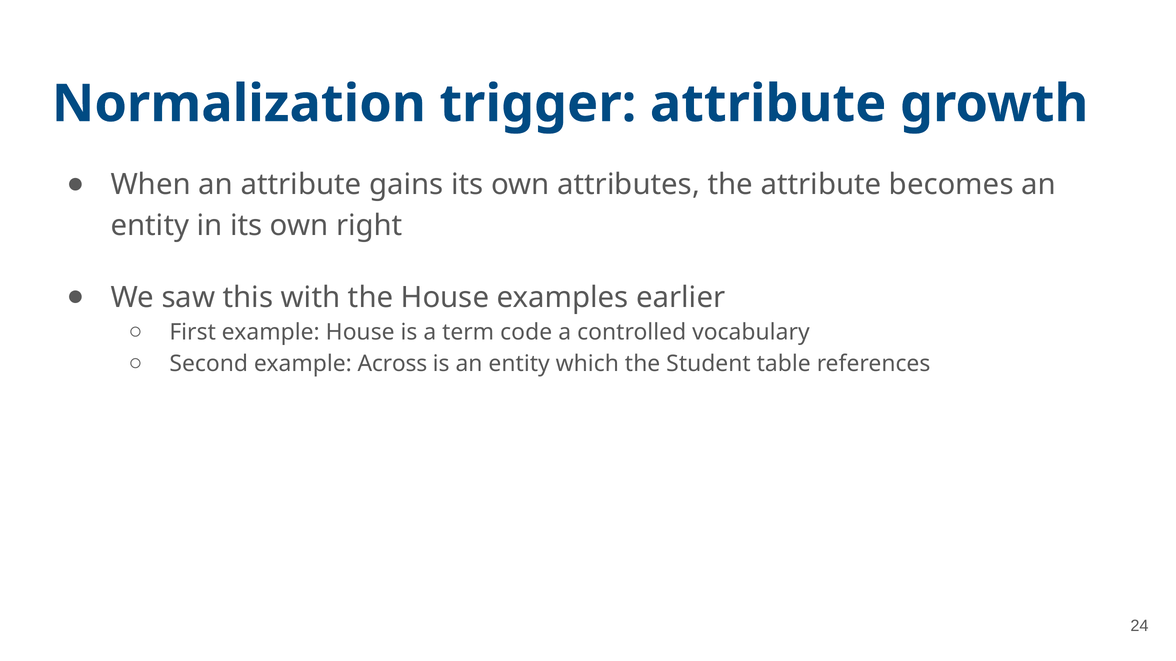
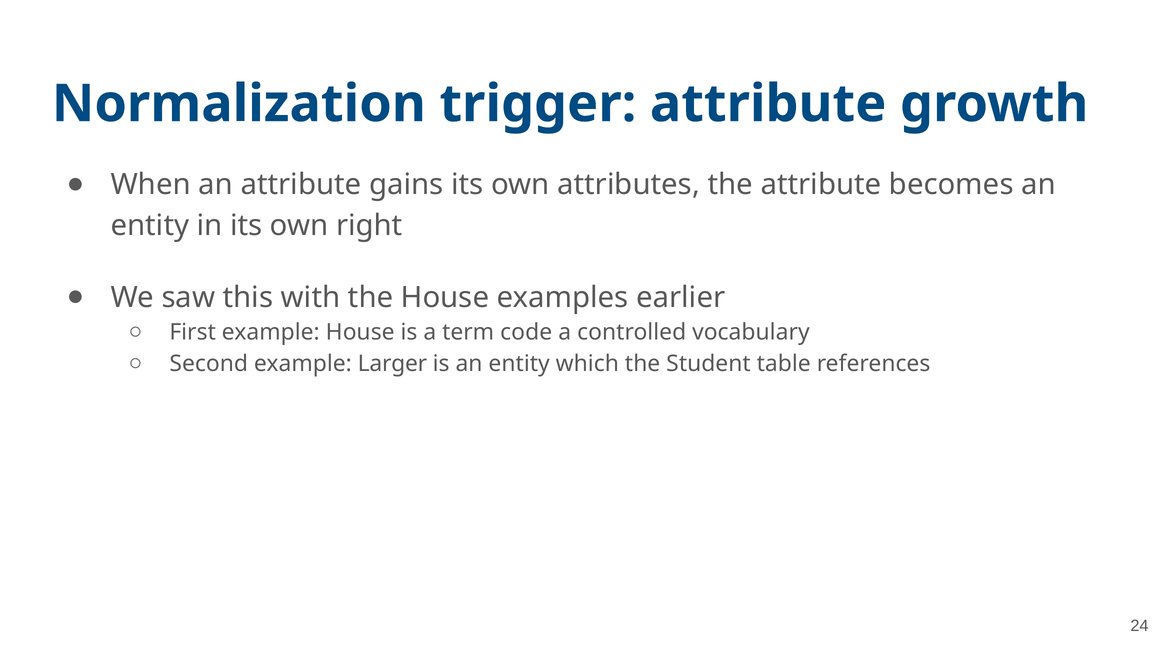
Across: Across -> Larger (392, 364)
